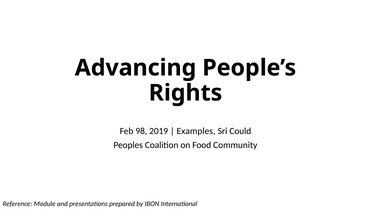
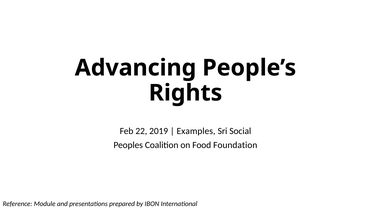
98: 98 -> 22 (141, 131)
Could: Could -> Social (240, 131)
Community: Community -> Foundation (235, 145)
